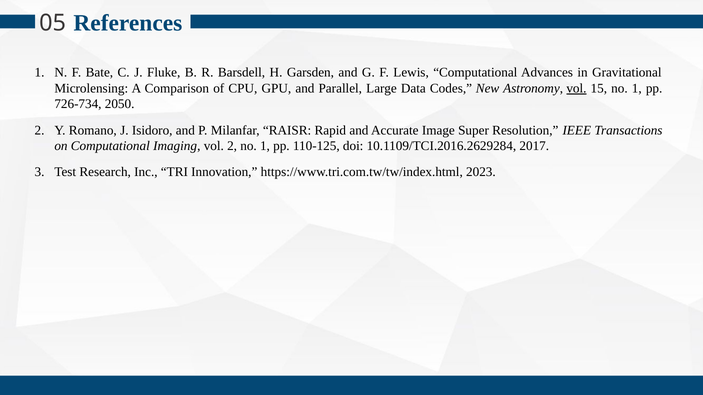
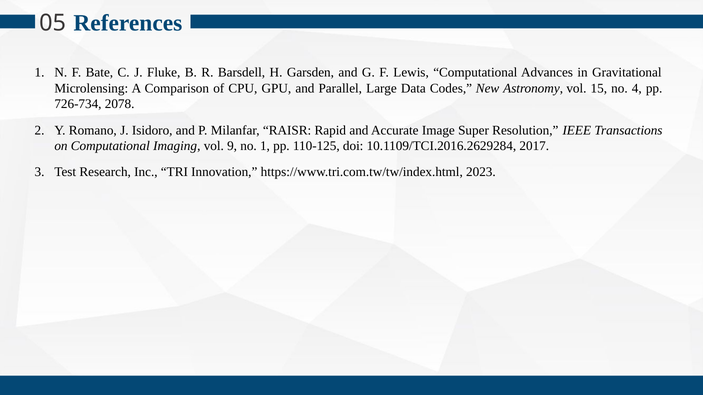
vol underline: present -> none (576, 88)
15 no 1: 1 -> 4 (637, 88)
2050: 2050 -> 2078 (120, 104)
vol 2: 2 -> 9 (232, 146)
